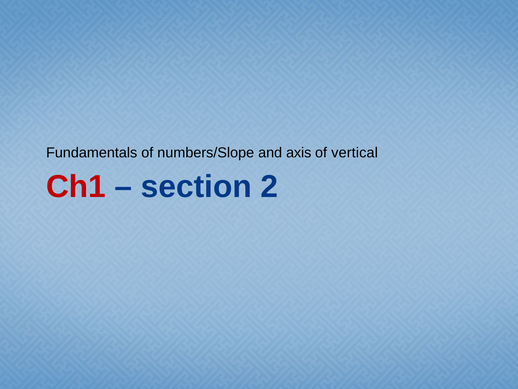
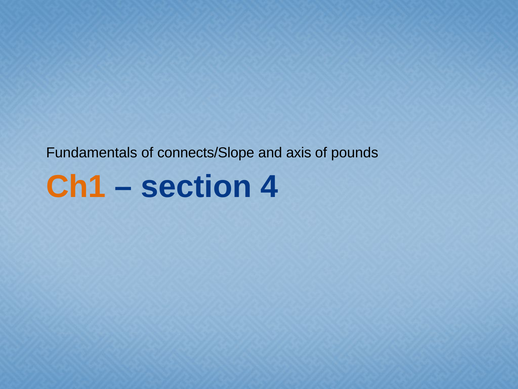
numbers/Slope: numbers/Slope -> connects/Slope (206, 152)
vertical: vertical -> pounds (355, 152)
Ch1 colour: red -> orange (76, 186)
2: 2 -> 4 (269, 186)
